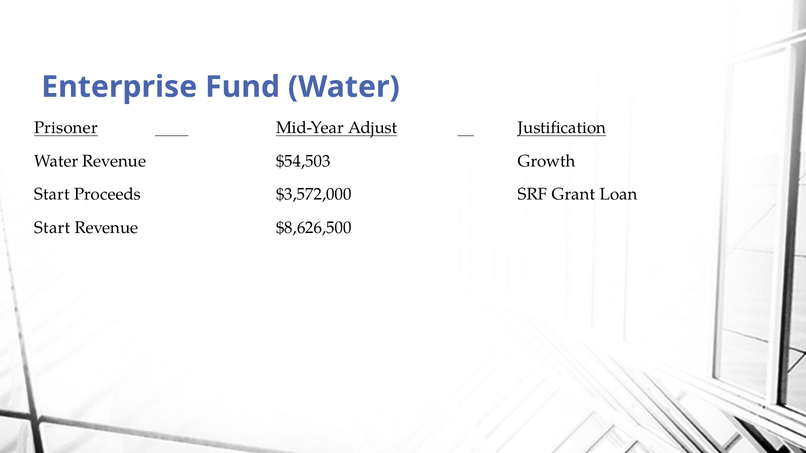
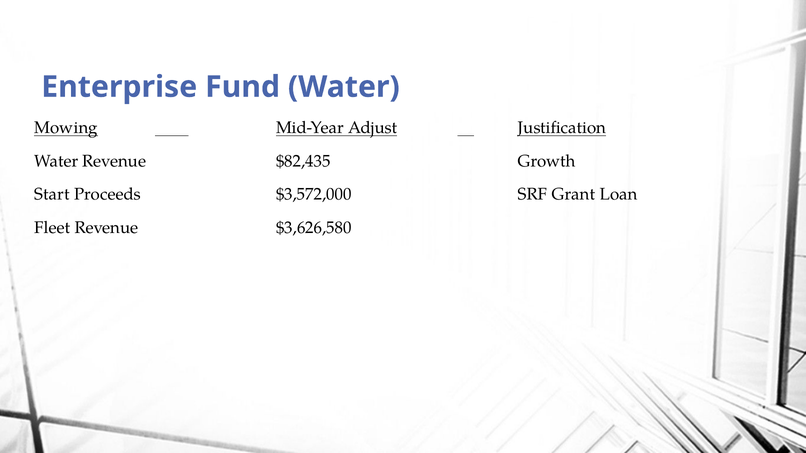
Prisoner: Prisoner -> Mowing (66, 128)
$54,503: $54,503 -> $82,435 (303, 161)
Start: Start -> Fleet (52, 228)
$8,626,500: $8,626,500 -> $3,626,580 (314, 228)
